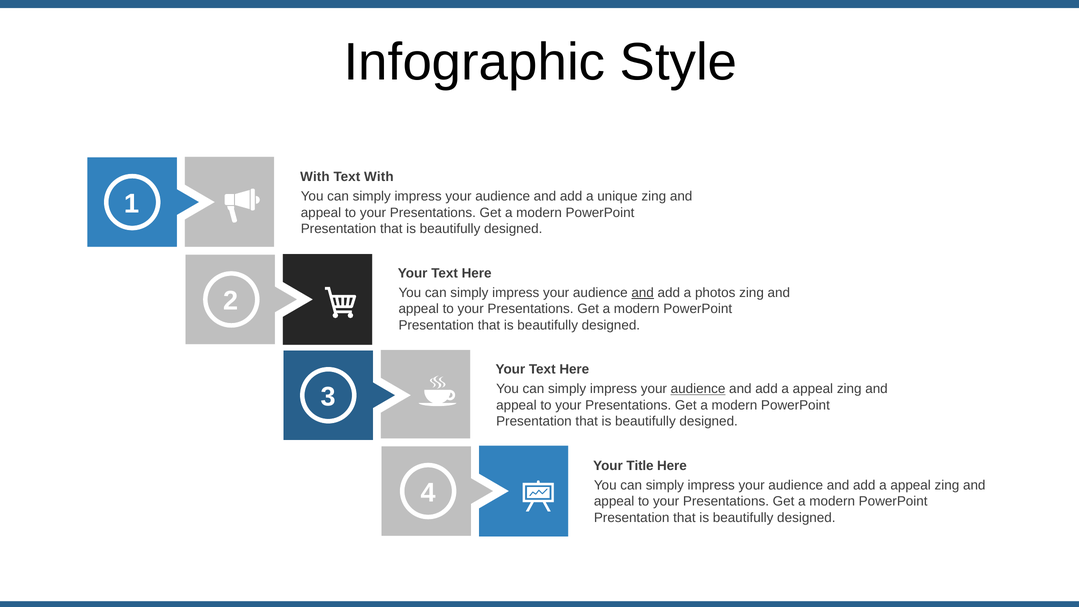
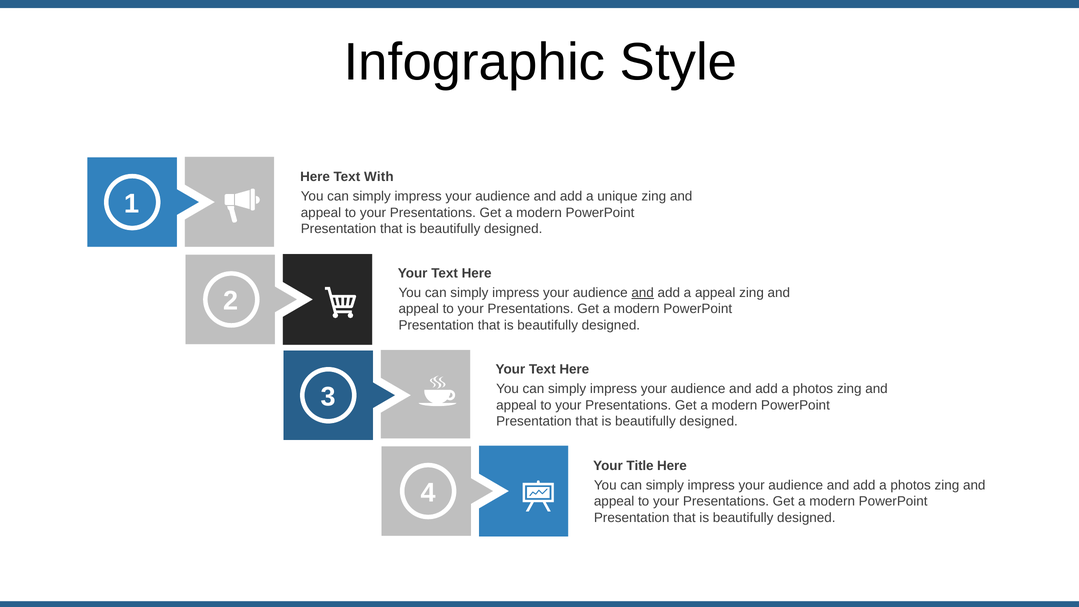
With: With -> Here (315, 177)
a photos: photos -> appeal (715, 293)
audience underline: present -> none (698, 389)
appeal: appeal -> photos (813, 389)
appeal: appeal -> photos (911, 485)
